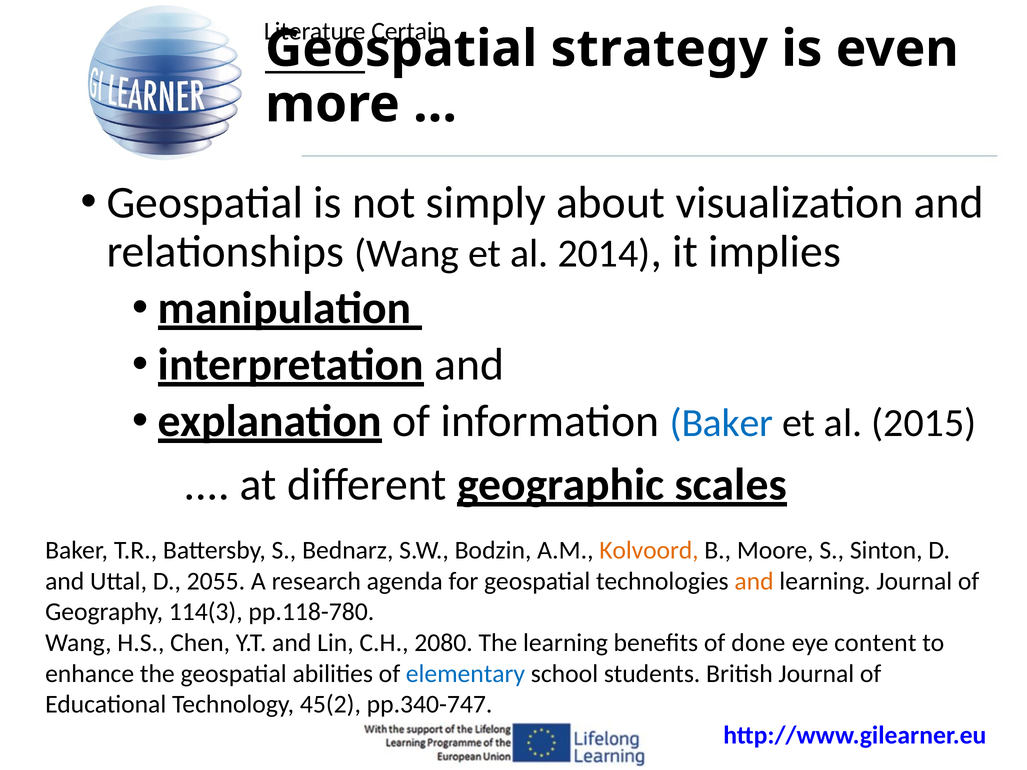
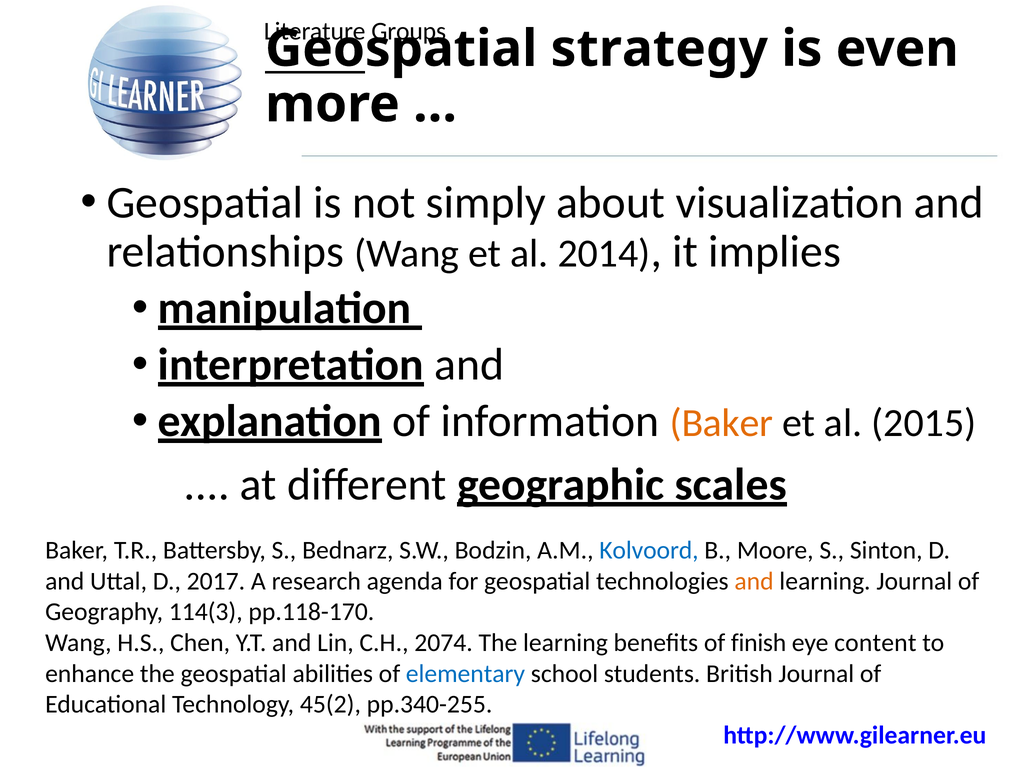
Certain: Certain -> Groups (409, 32)
Baker colour: blue -> orange (721, 423)
Kolvoord colour: orange -> blue (649, 551)
2055: 2055 -> 2017 (216, 581)
pp.118-780: pp.118-780 -> pp.118-170 (311, 612)
2080: 2080 -> 2074 (444, 643)
done: done -> finish (759, 643)
pp.340-747: pp.340-747 -> pp.340-255 (430, 705)
